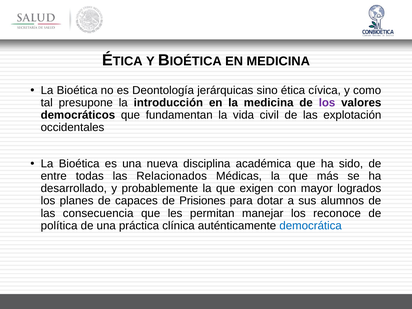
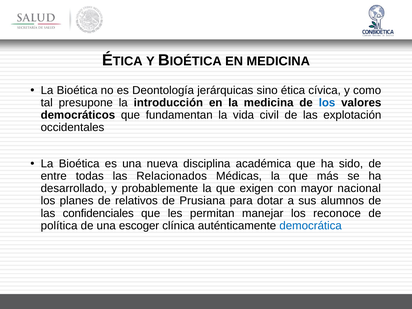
los colour: purple -> blue (327, 103)
logrados: logrados -> nacional (359, 188)
capaces: capaces -> relativos (136, 201)
Prisiones: Prisiones -> Prusiana (202, 201)
consecuencia: consecuencia -> confidenciales (98, 213)
práctica: práctica -> escoger (139, 226)
